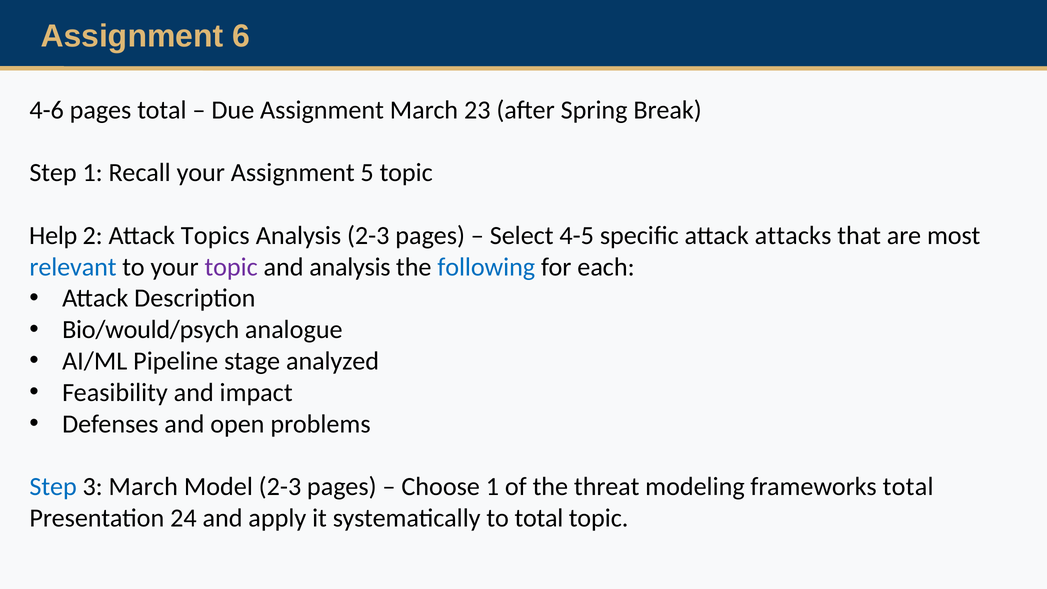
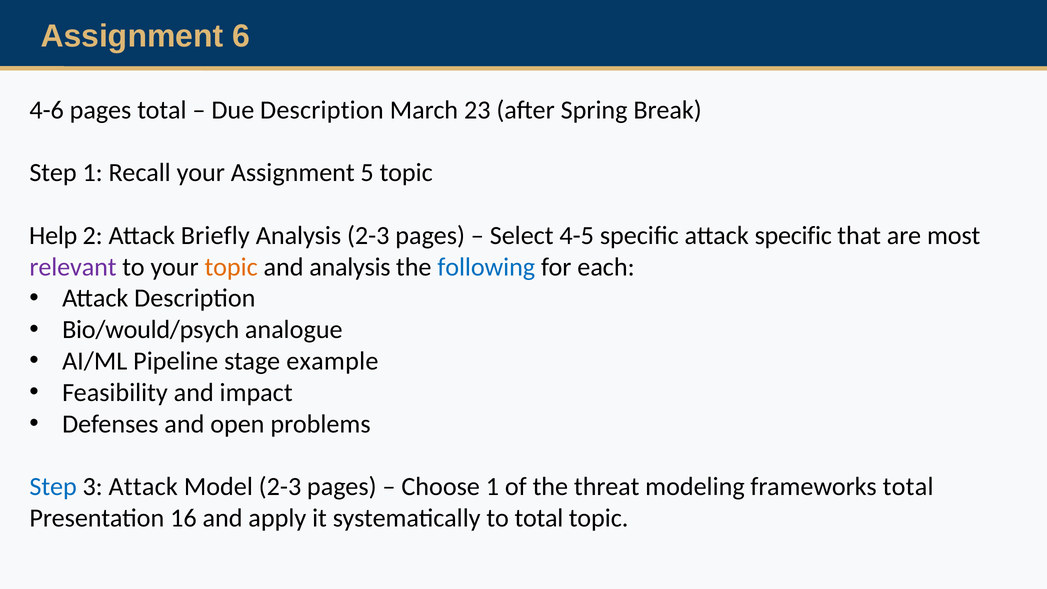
Due Assignment: Assignment -> Description (322, 110)
Topics: Topics -> Briefly (215, 236)
attack attacks: attacks -> specific (793, 236)
relevant colour: blue -> purple (73, 267)
topic colour: purple -> orange (231, 267)
analyzed: analyzed -> example (332, 361)
3 March: March -> Attack (143, 487)
24: 24 -> 16 (183, 518)
